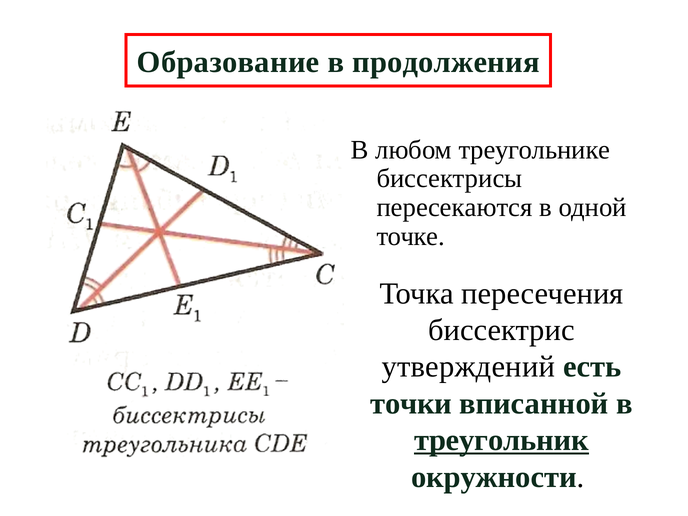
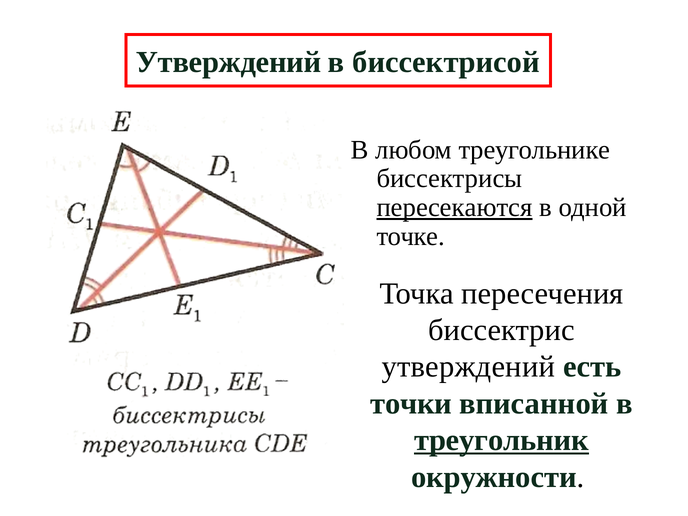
Образование: Образование -> Утверждений (229, 62)
продолжения: продолжения -> биссектрисой (446, 62)
пересекаются underline: none -> present (455, 207)
